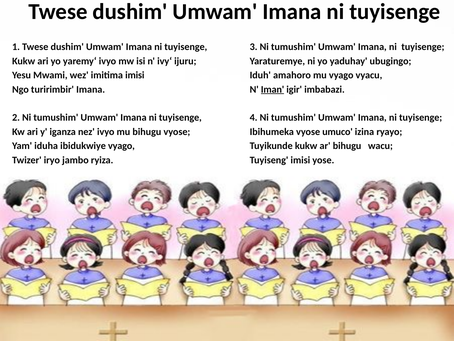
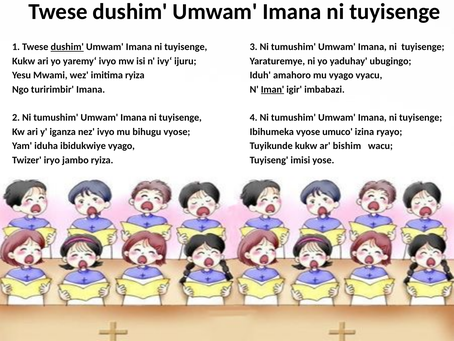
dushim underline: none -> present (67, 47)
imitima imisi: imisi -> ryiza (135, 75)
ar bihugu: bihugu -> bishim (347, 146)
